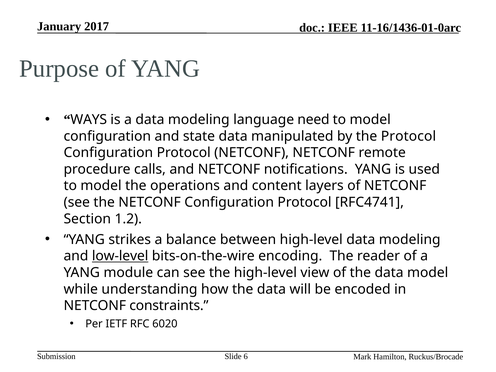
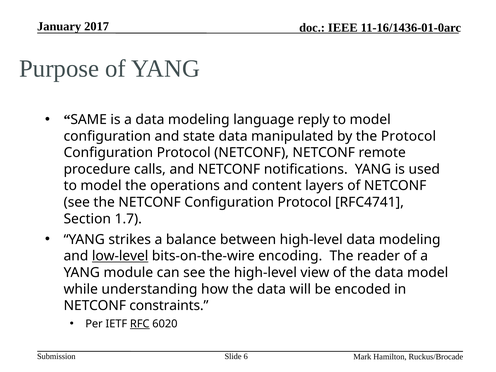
WAYS: WAYS -> SAME (89, 120)
need: need -> reply (313, 120)
1.2: 1.2 -> 1.7 (128, 219)
RFC underline: none -> present (140, 324)
